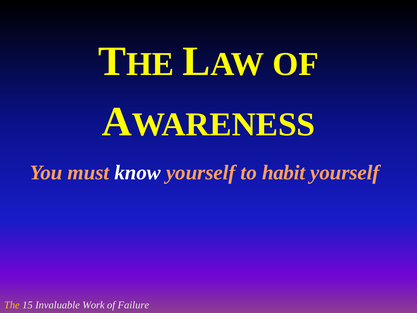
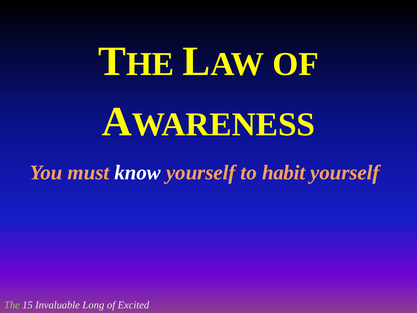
The colour: yellow -> light green (12, 305)
Work: Work -> Long (93, 305)
Failure: Failure -> Excited (133, 305)
